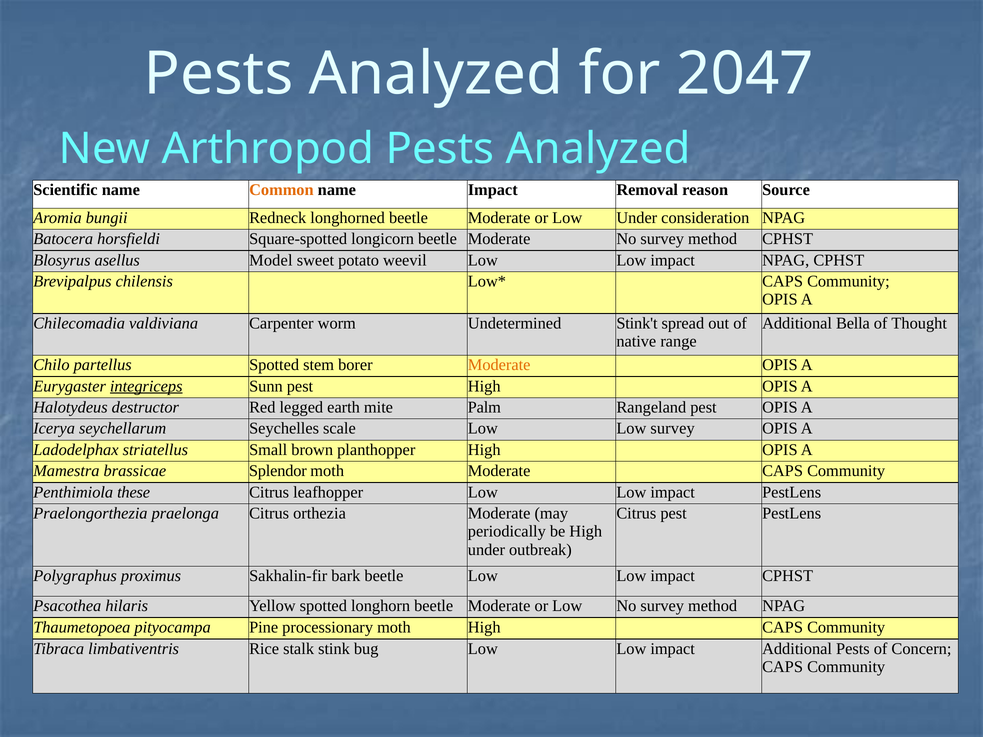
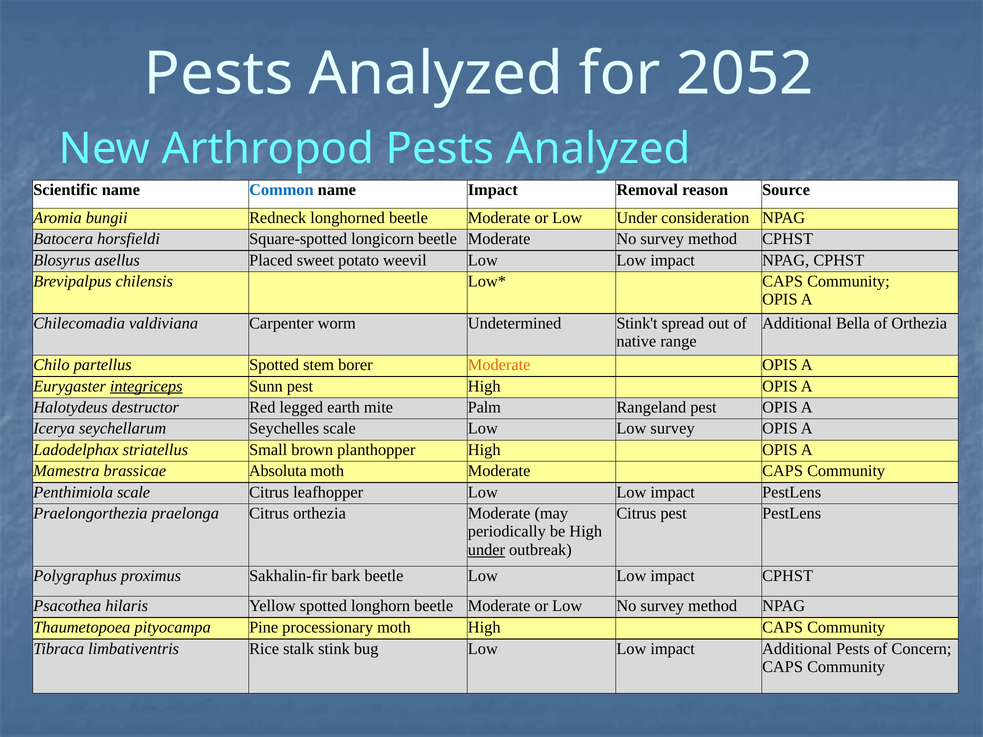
2047: 2047 -> 2052 (745, 74)
Common colour: orange -> blue (281, 190)
Model: Model -> Placed (271, 260)
of Thought: Thought -> Orthezia (919, 323)
Splendor: Splendor -> Absoluta (278, 471)
Penthimiola these: these -> scale (134, 492)
under underline: none -> present (486, 550)
